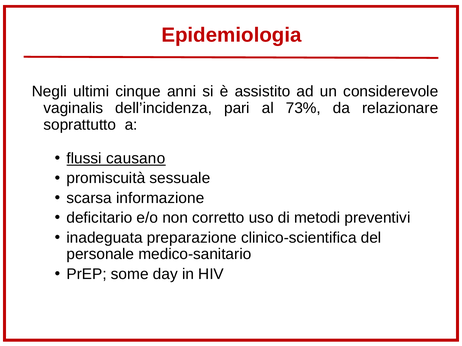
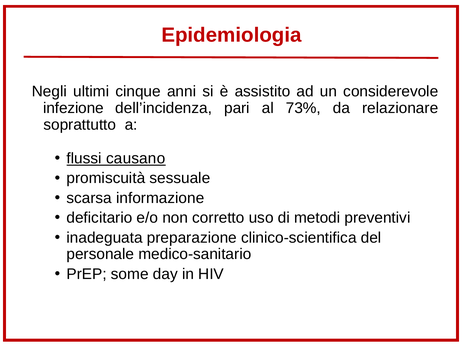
vaginalis: vaginalis -> infezione (73, 108)
